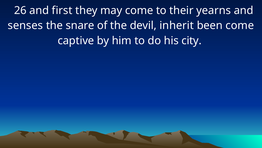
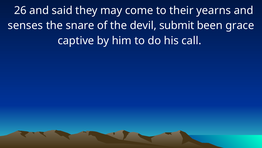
first: first -> said (62, 10)
inherit: inherit -> submit (177, 25)
been come: come -> grace (240, 25)
city: city -> call (191, 41)
